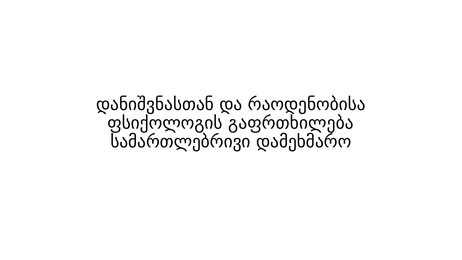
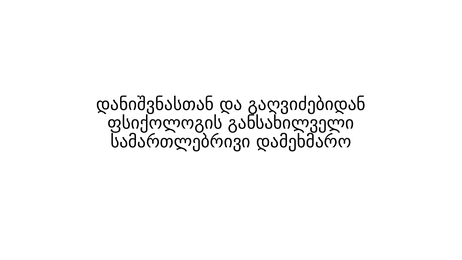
რაოდენობისა: რაოდენობისა -> გაღვიძებიდან (307, 104)
გაფრთხილება: გაფრთხილება -> განსახილველი (291, 123)
